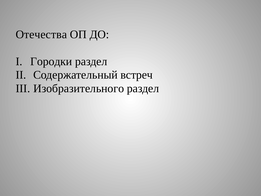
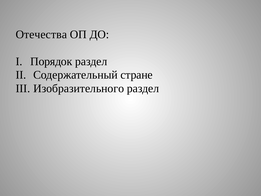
Городки: Городки -> Порядок (51, 61)
встреч: встреч -> стране (137, 75)
